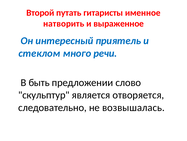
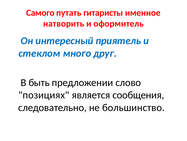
Второй: Второй -> Самого (40, 13)
выраженное: выраженное -> оформитель (119, 24)
речи: речи -> друг (105, 53)
скульптур: скульптур -> позициях (44, 95)
отворяется: отворяется -> сообщения (138, 95)
возвышалась: возвышалась -> большинство (133, 107)
